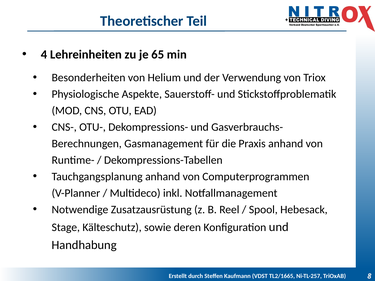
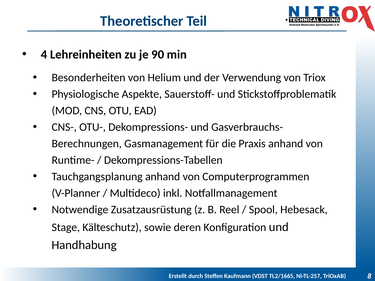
65: 65 -> 90 (158, 55)
